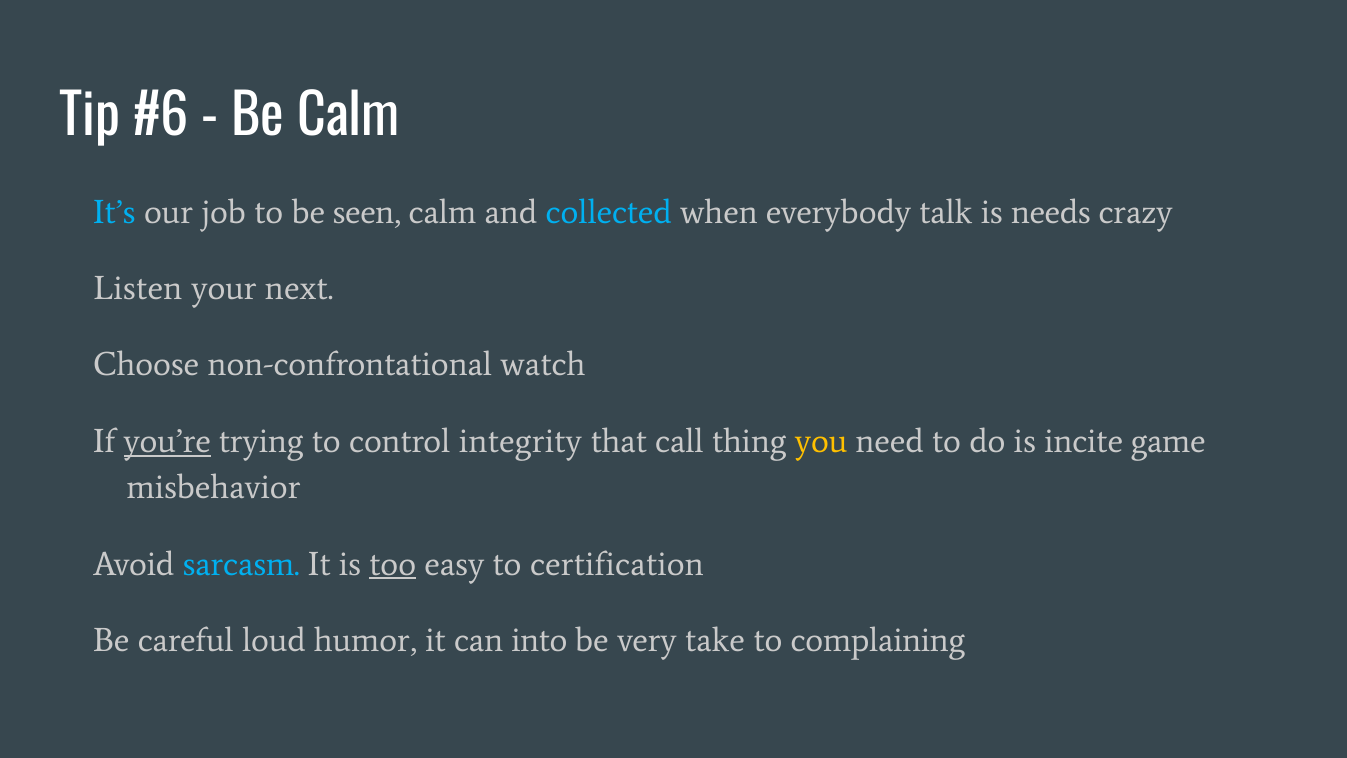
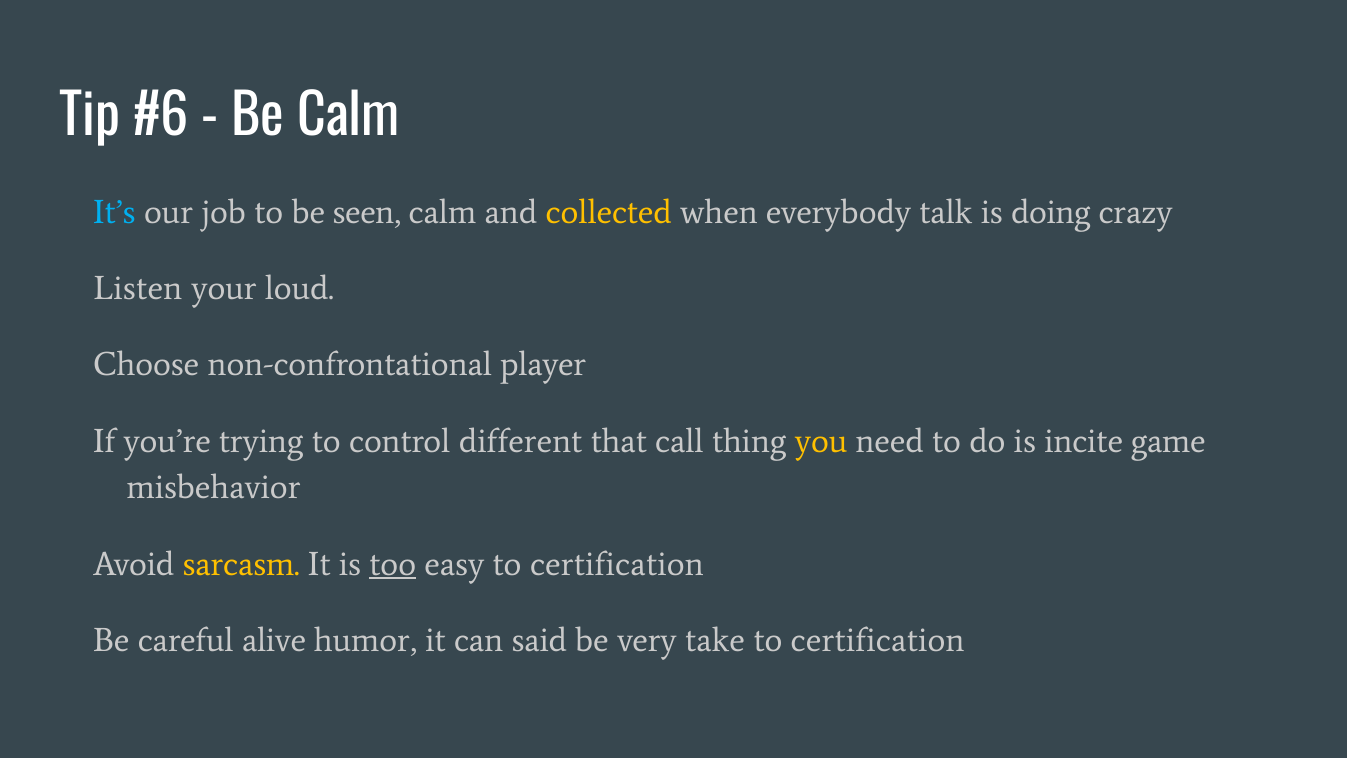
collected colour: light blue -> yellow (609, 212)
needs: needs -> doing (1051, 212)
next: next -> loud (299, 288)
watch: watch -> player (543, 365)
you’re underline: present -> none (167, 441)
integrity: integrity -> different (521, 441)
sarcasm colour: light blue -> yellow (241, 564)
loud: loud -> alive (274, 640)
into: into -> said (539, 640)
complaining: complaining -> certification (878, 640)
